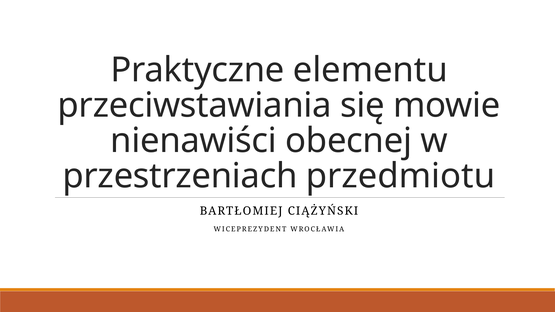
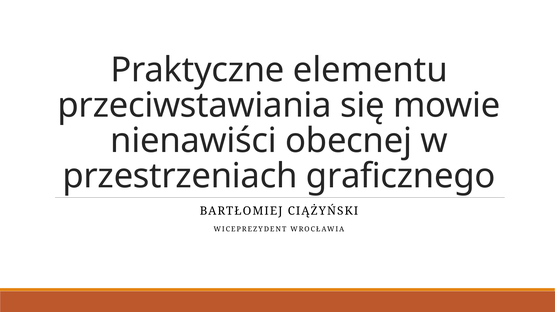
przedmiotu: przedmiotu -> graficznego (401, 176)
